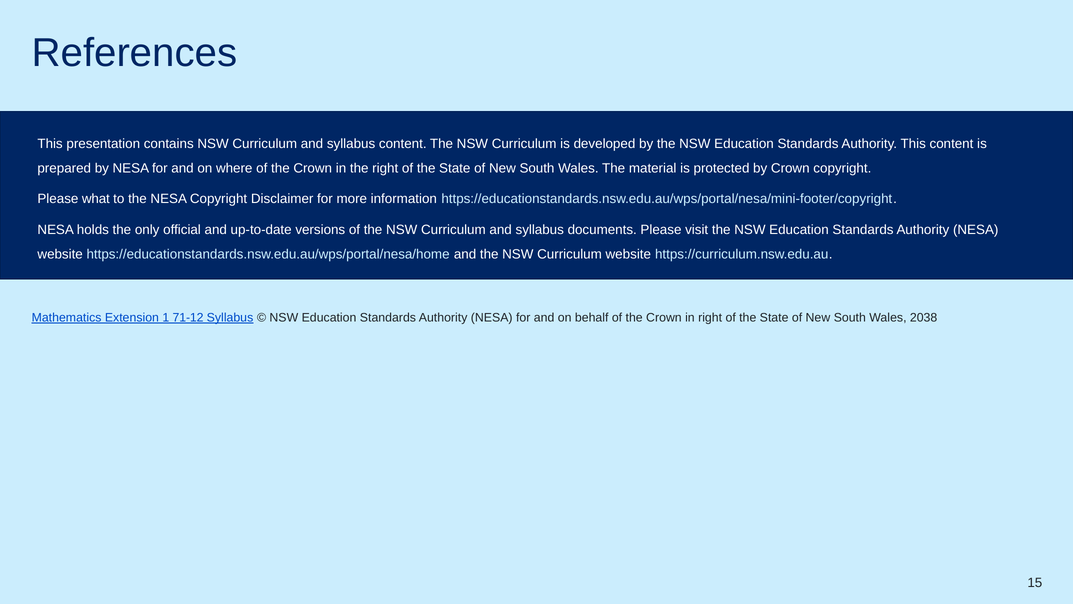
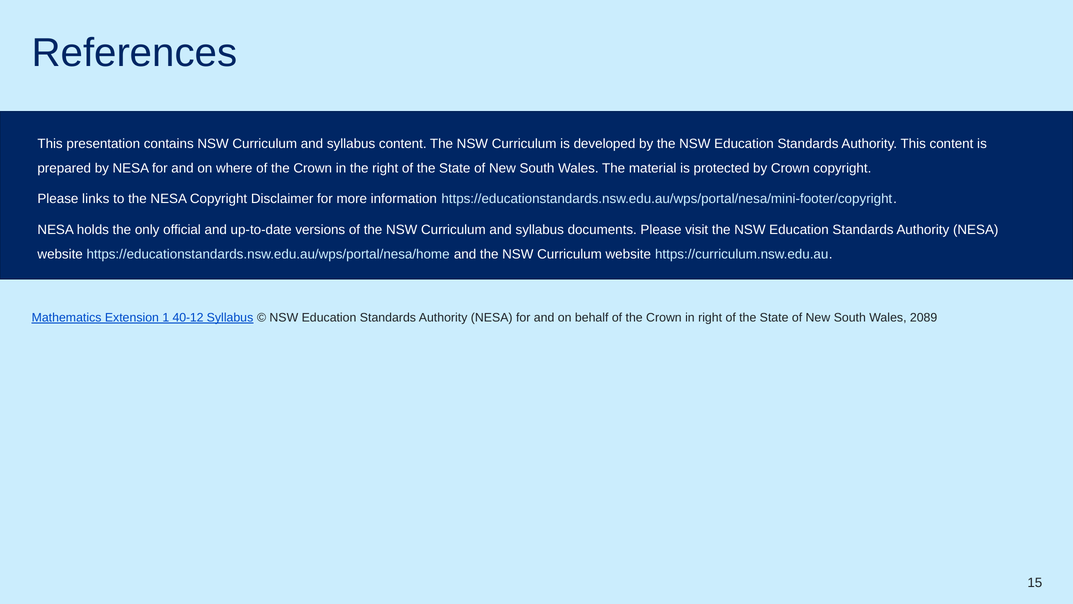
what: what -> links (96, 199)
71-12: 71-12 -> 40-12 (188, 317)
2038: 2038 -> 2089 (924, 317)
